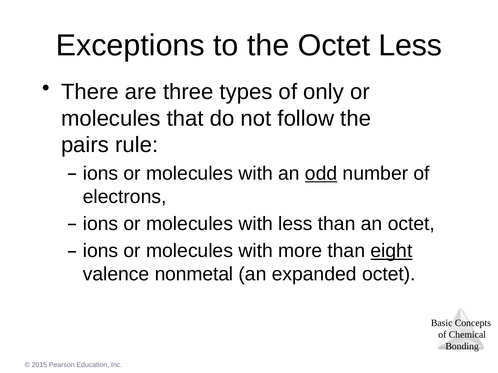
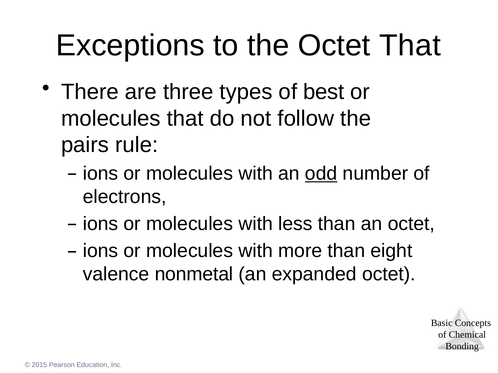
Octet Less: Less -> That (410, 46)
only: only -> best (324, 92)
eight underline: present -> none (391, 251)
